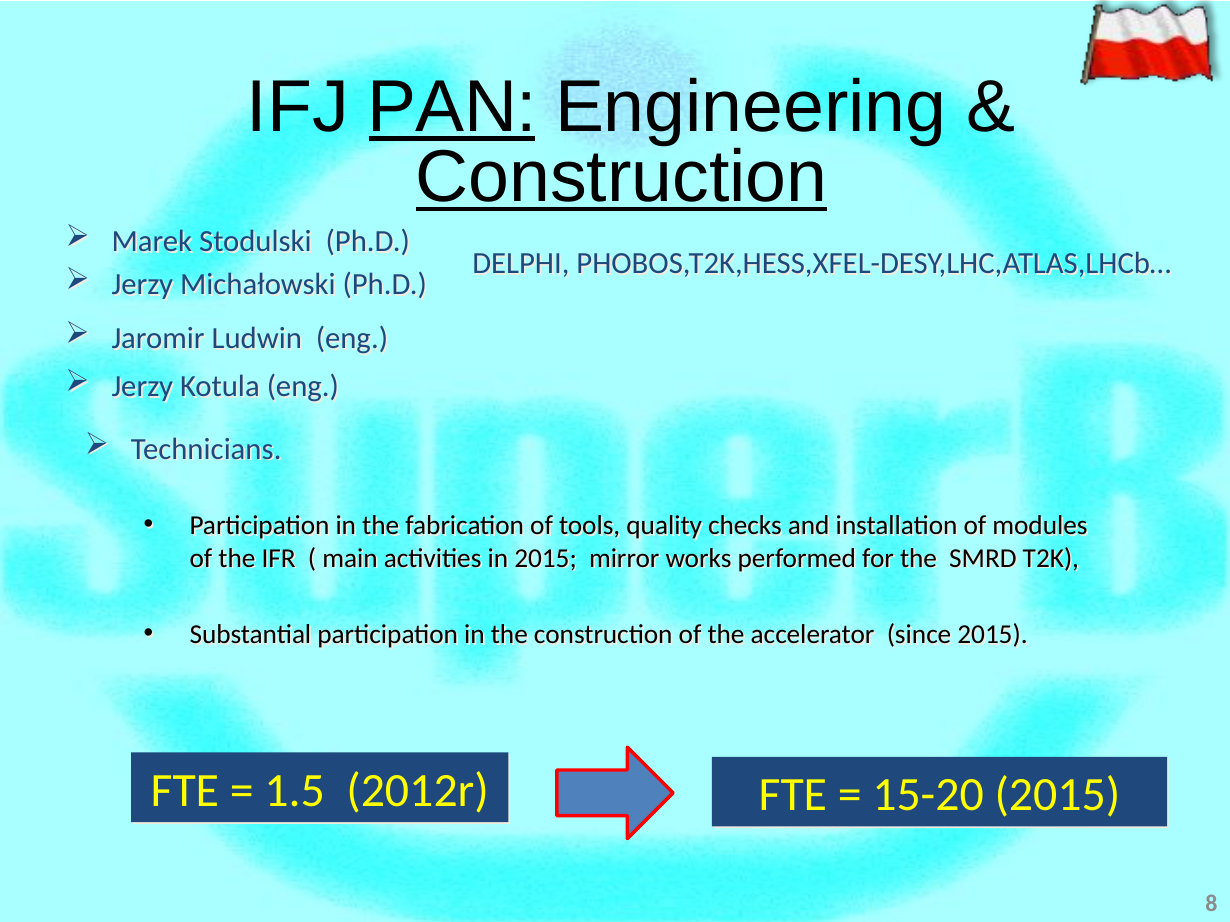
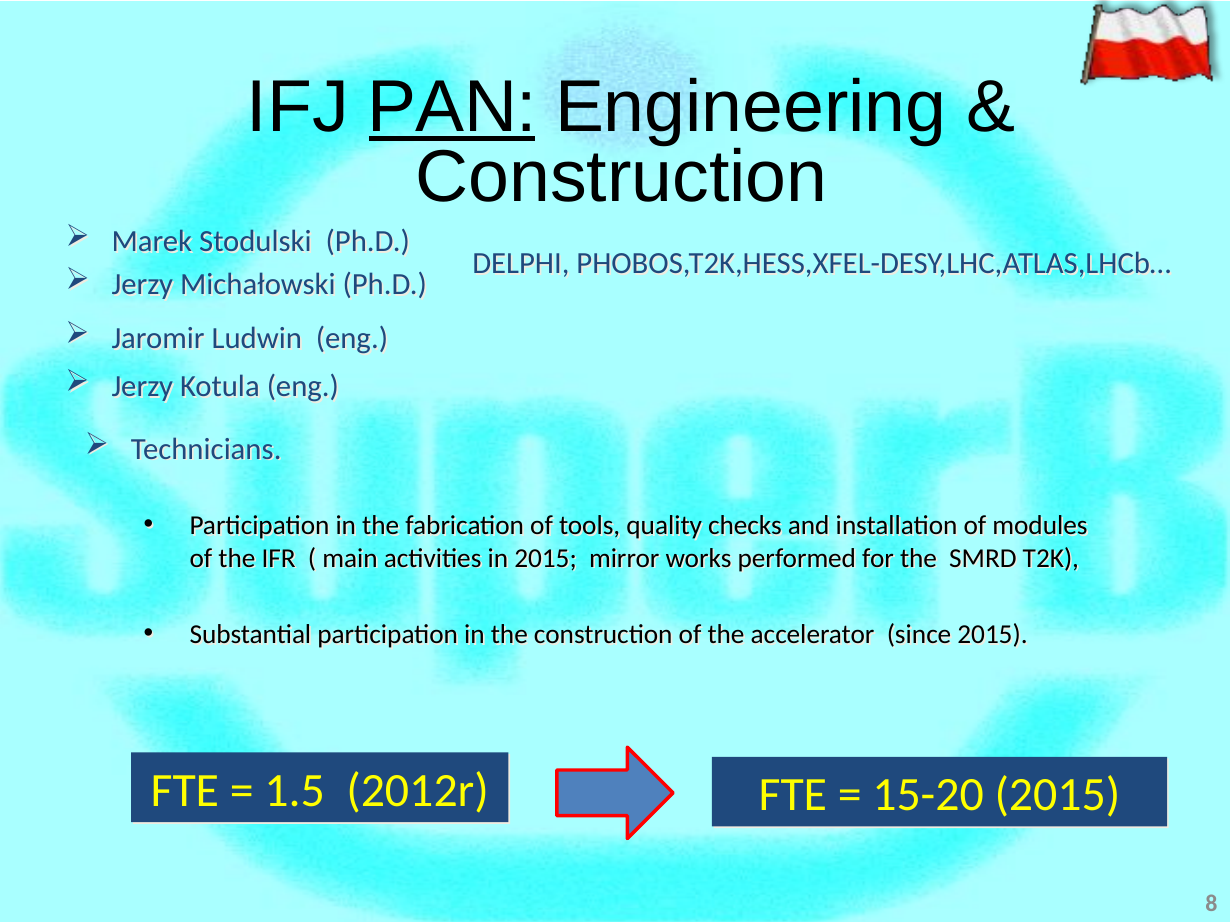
Construction underline: present -> none (622, 178)
